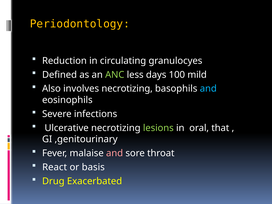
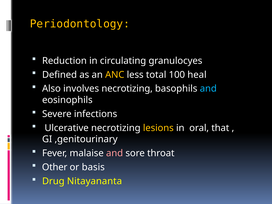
ANC colour: light green -> yellow (115, 75)
days: days -> total (156, 75)
mild: mild -> heal (197, 75)
lesions colour: light green -> yellow (158, 128)
React: React -> Other (55, 167)
Exacerbated: Exacerbated -> Nitayananta (94, 181)
